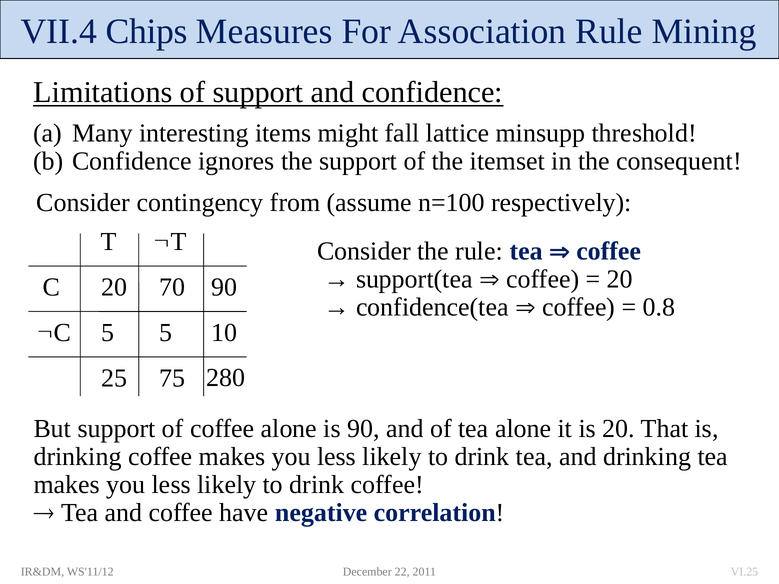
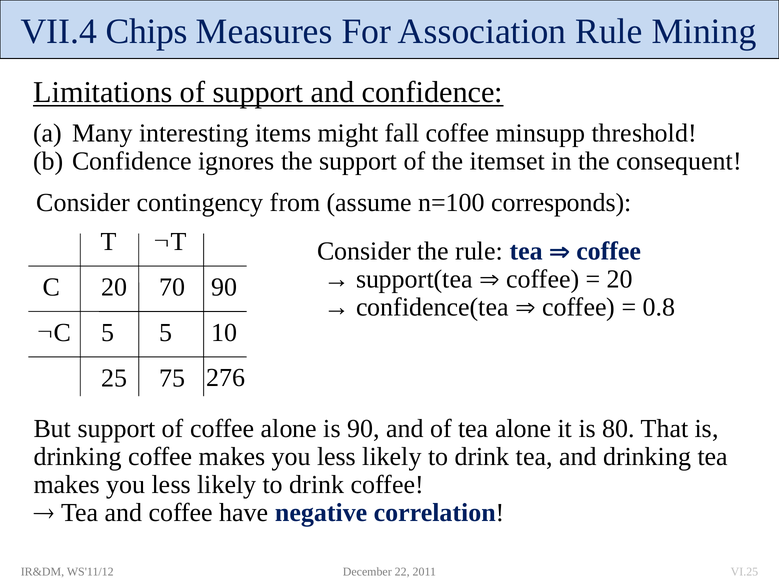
fall lattice: lattice -> coffee (458, 133)
respectively: respectively -> corresponds (561, 203)
280: 280 -> 276 (226, 378)
is 20: 20 -> 80 (619, 429)
